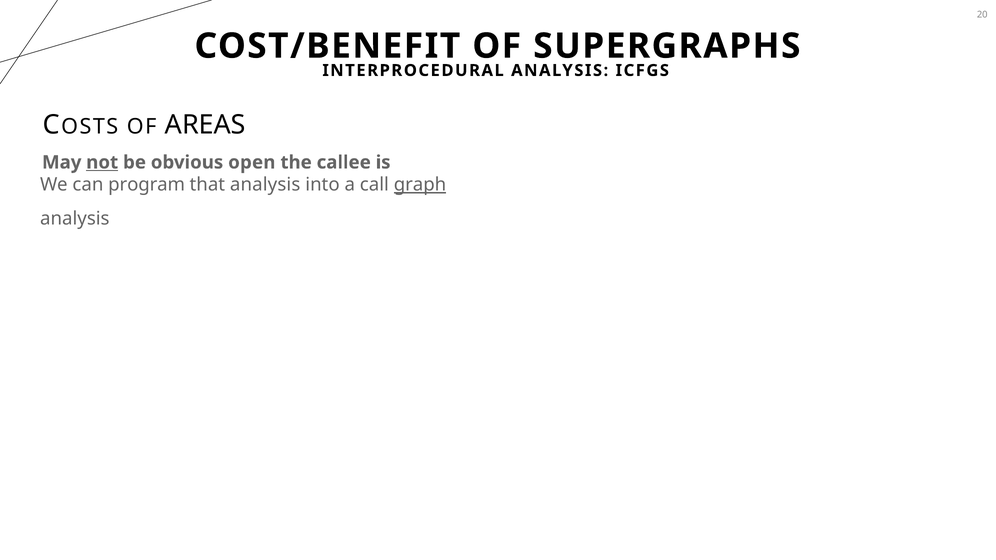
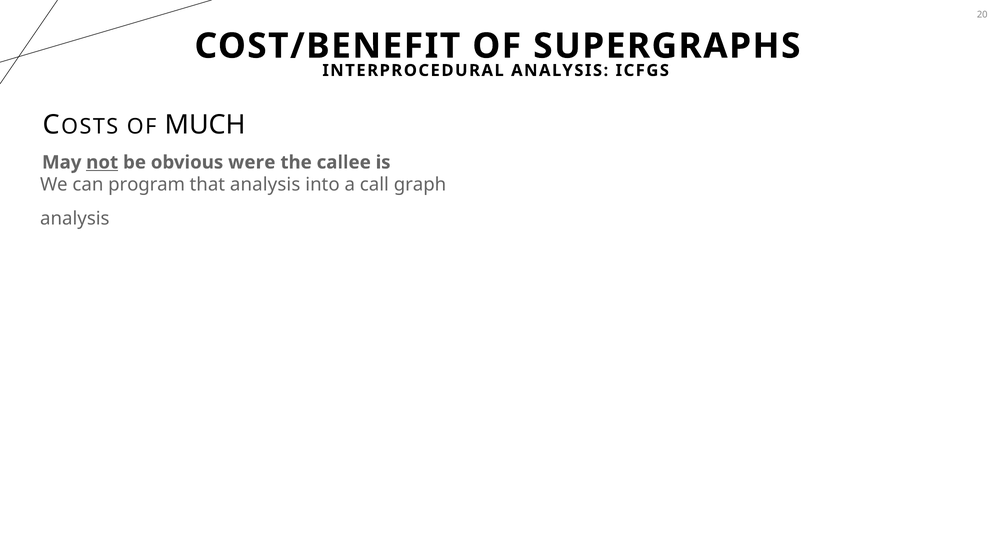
AREAS: AREAS -> MUCH (205, 125)
open: open -> were (252, 162)
graph underline: present -> none (420, 185)
